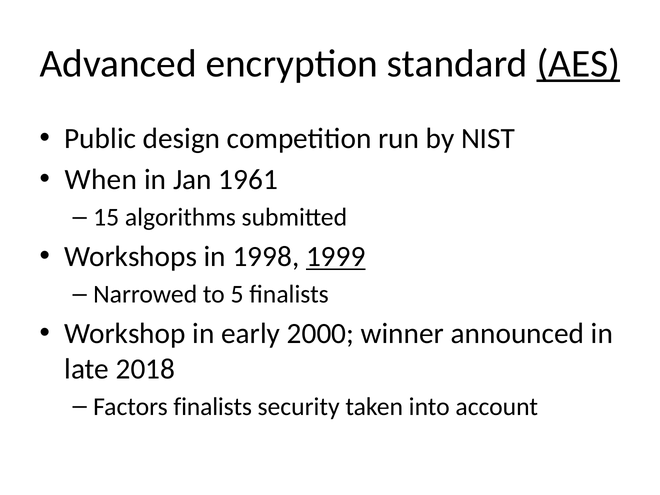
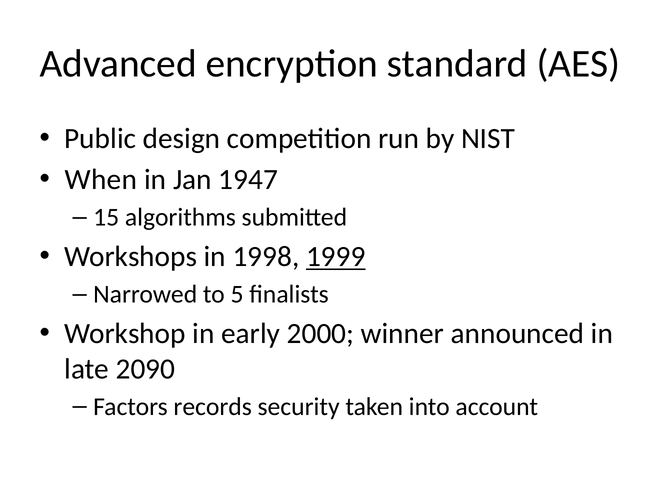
AES underline: present -> none (578, 64)
1961: 1961 -> 1947 (248, 180)
2018: 2018 -> 2090 (145, 369)
Factors finalists: finalists -> records (213, 407)
